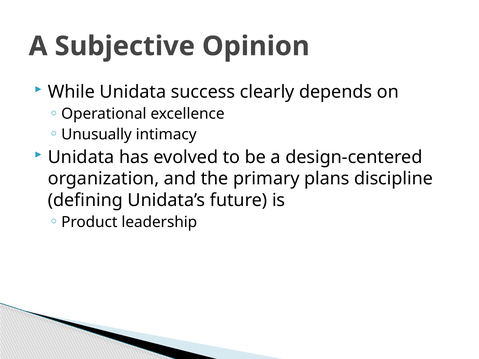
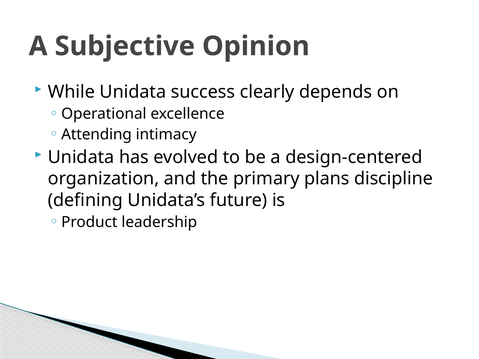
Unusually: Unusually -> Attending (97, 134)
